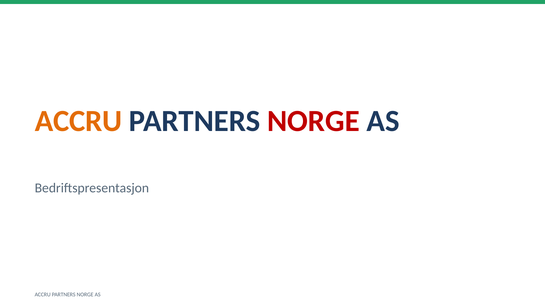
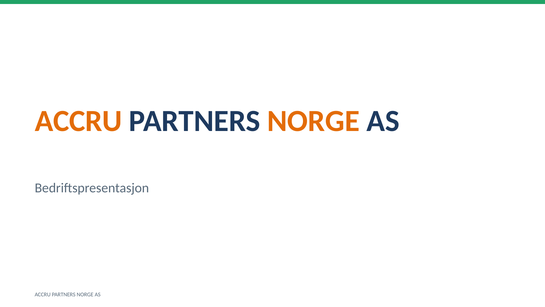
NORGE colour: red -> orange (313, 121)
